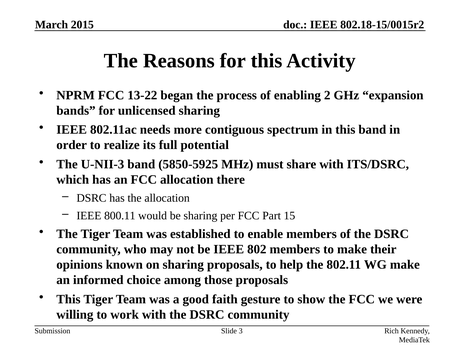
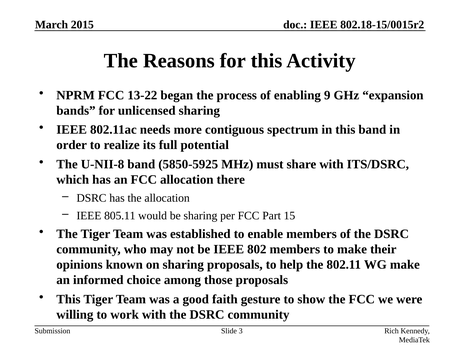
2: 2 -> 9 (327, 95)
U-NII-3: U-NII-3 -> U-NII-8 (103, 164)
800.11: 800.11 -> 805.11 (120, 216)
